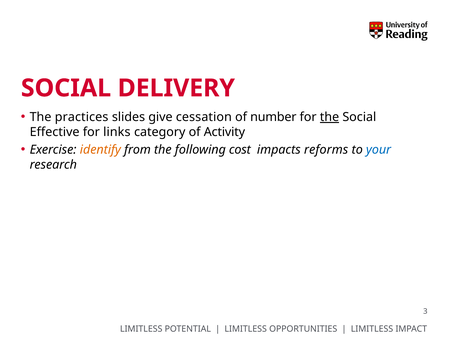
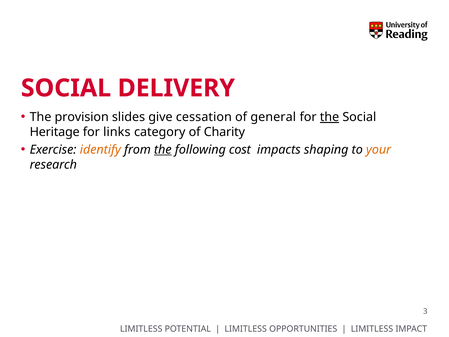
practices: practices -> provision (82, 117)
number: number -> general (273, 117)
Effective: Effective -> Heritage (55, 132)
Activity: Activity -> Charity (224, 132)
the underline: none -> present (163, 150)
reforms: reforms -> shaping (326, 150)
your colour: blue -> orange (379, 150)
